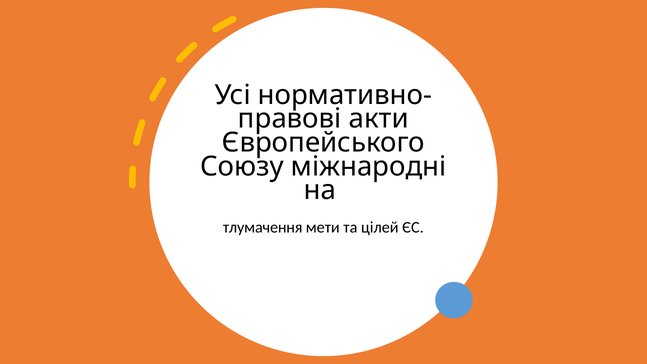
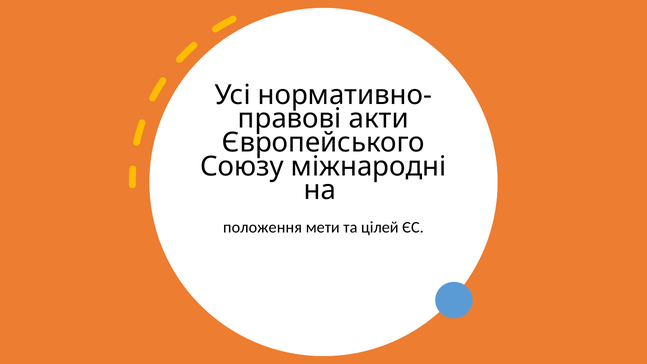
тлумачення: тлумачення -> положення (263, 227)
